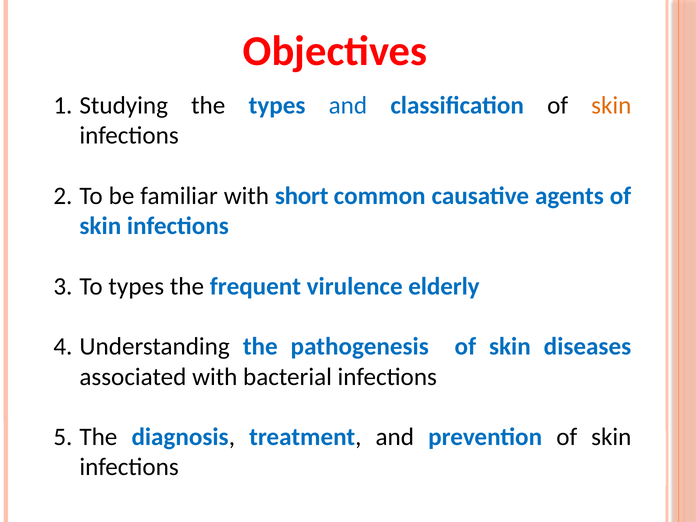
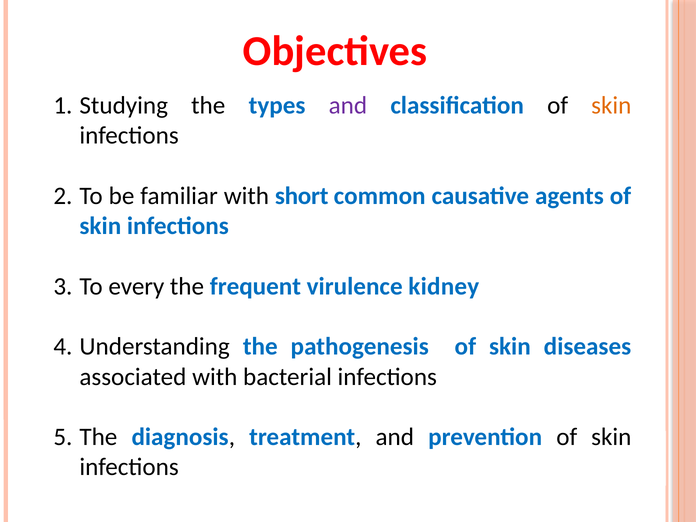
and colour: blue -> purple (348, 105)
To types: types -> every (136, 286)
elderly: elderly -> kidney (444, 286)
